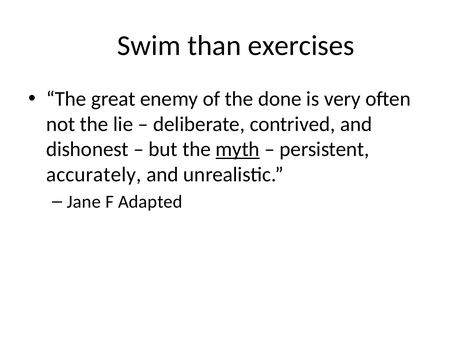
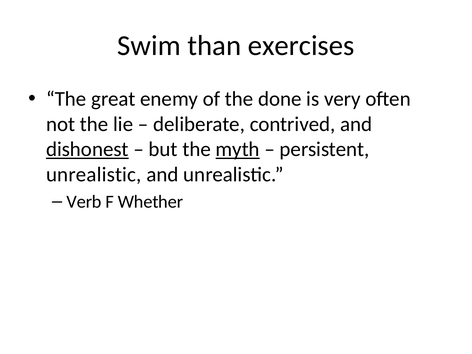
dishonest underline: none -> present (87, 149)
accurately: accurately -> unrealistic (94, 175)
Jane: Jane -> Verb (84, 202)
Adapted: Adapted -> Whether (150, 202)
